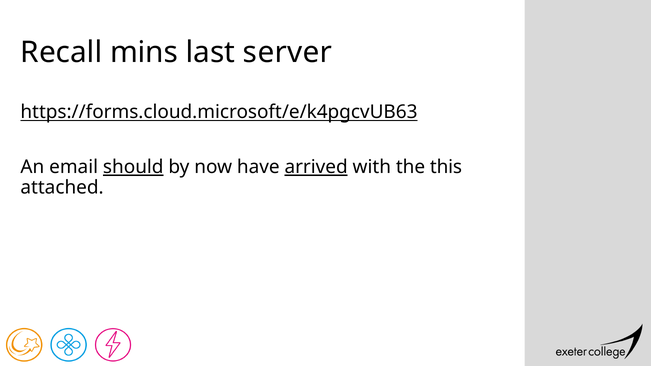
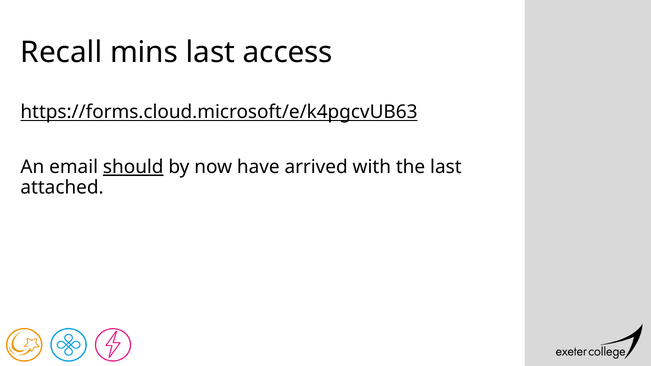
server: server -> access (288, 52)
arrived underline: present -> none (316, 167)
the this: this -> last (446, 167)
